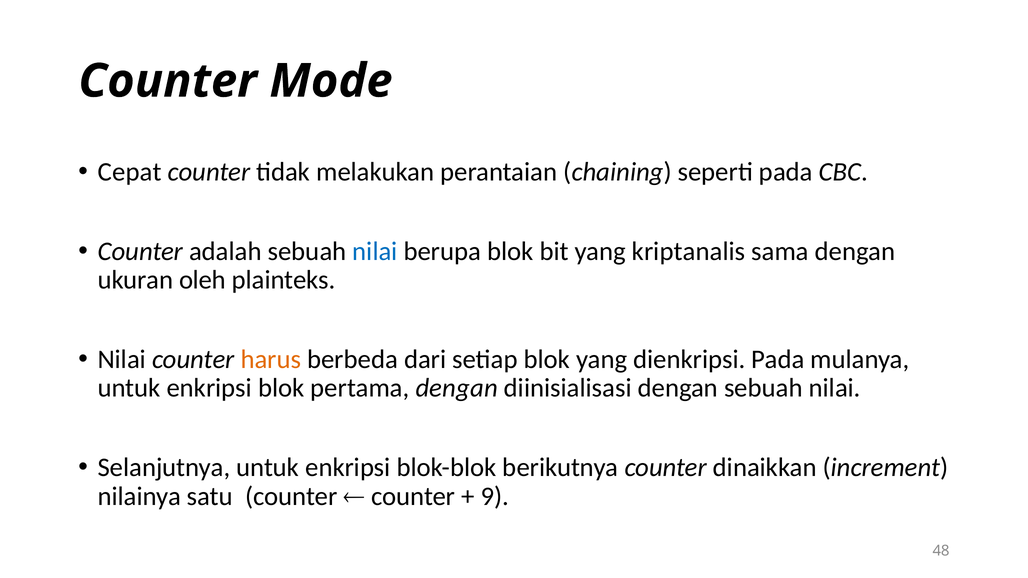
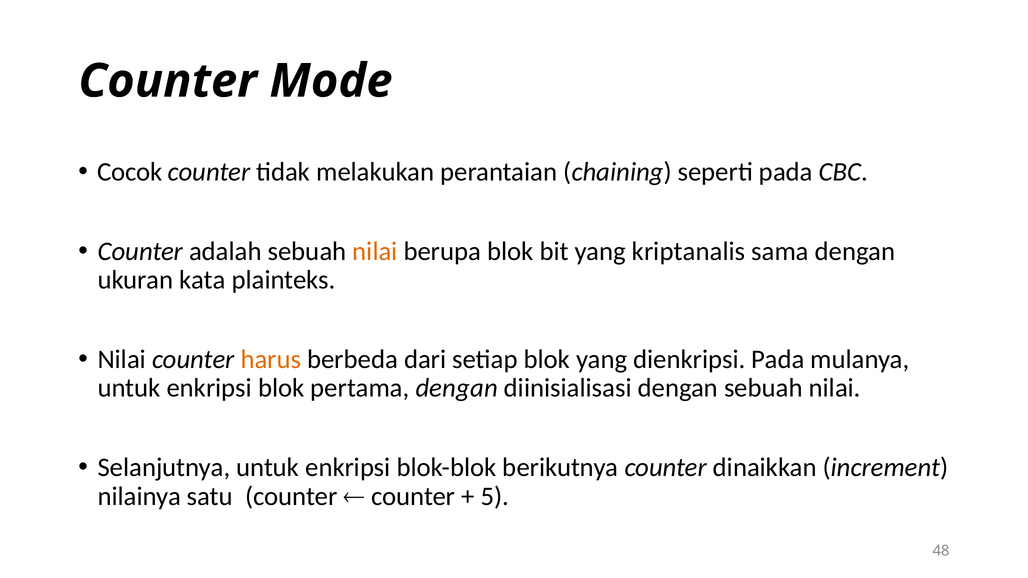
Cepat: Cepat -> Cocok (130, 172)
nilai colour: blue -> orange (375, 251)
oleh: oleh -> kata (202, 280)
9: 9 -> 5 (495, 496)
